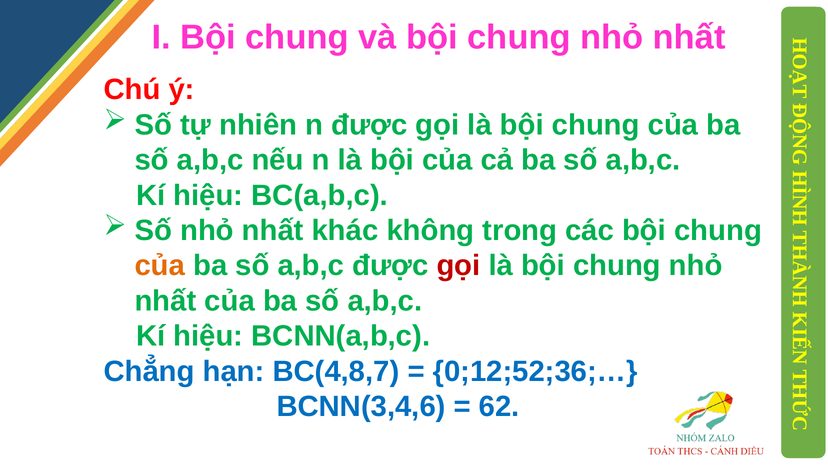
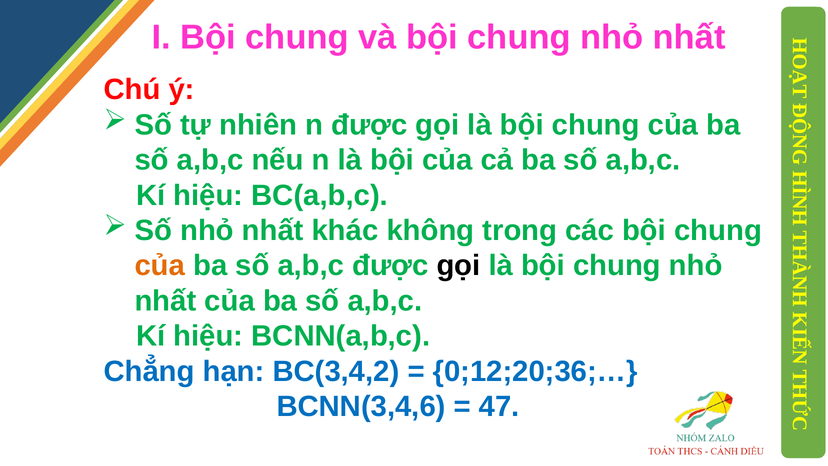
gọi colour: red -> black (459, 266)
BC(4,8,7: BC(4,8,7 -> BC(3,4,2 (336, 371)
0;12;52;36;…: 0;12;52;36;… -> 0;12;20;36;… (535, 371)
62: 62 -> 47 (499, 406)
